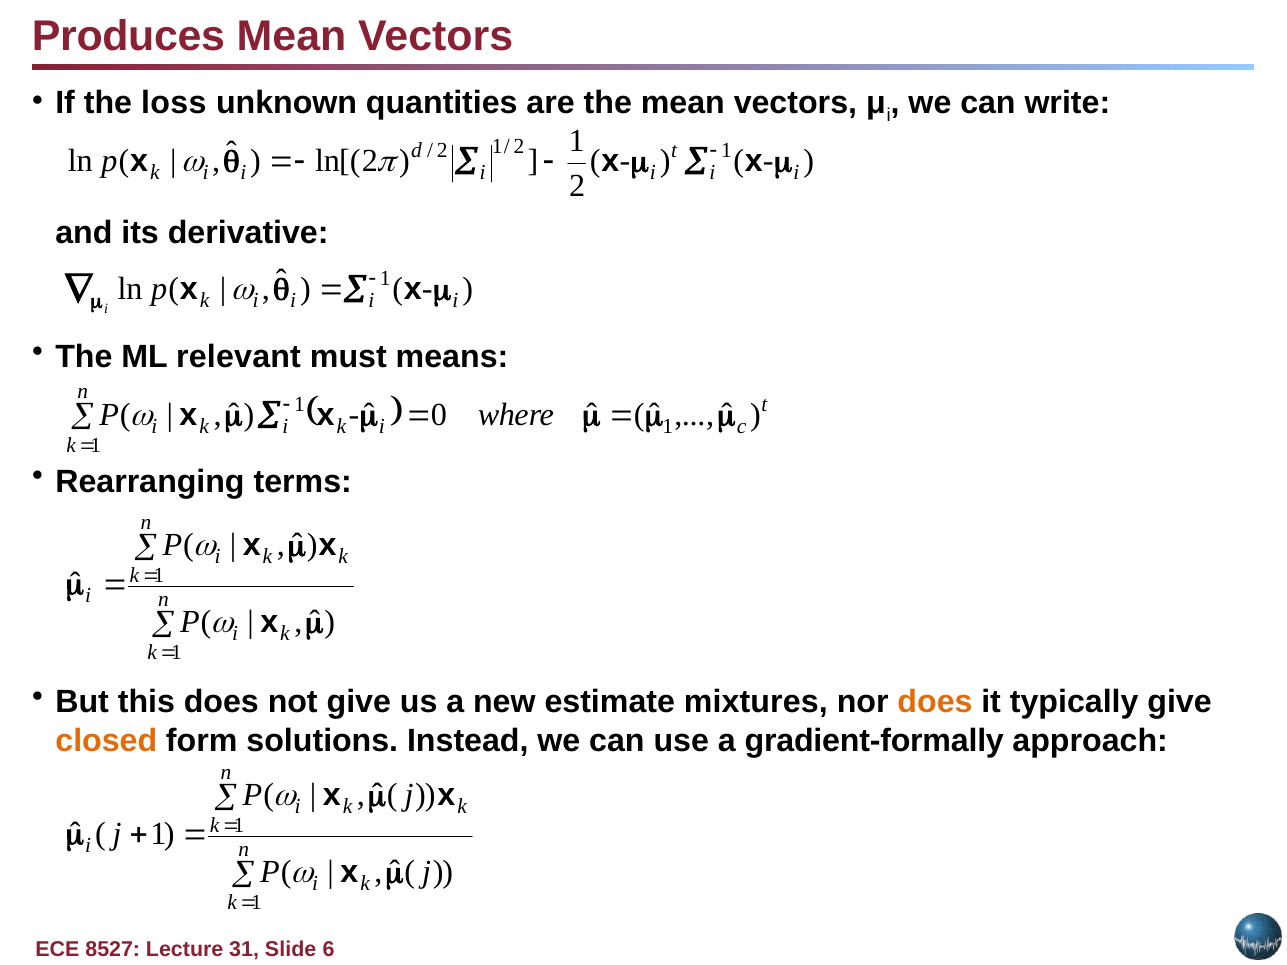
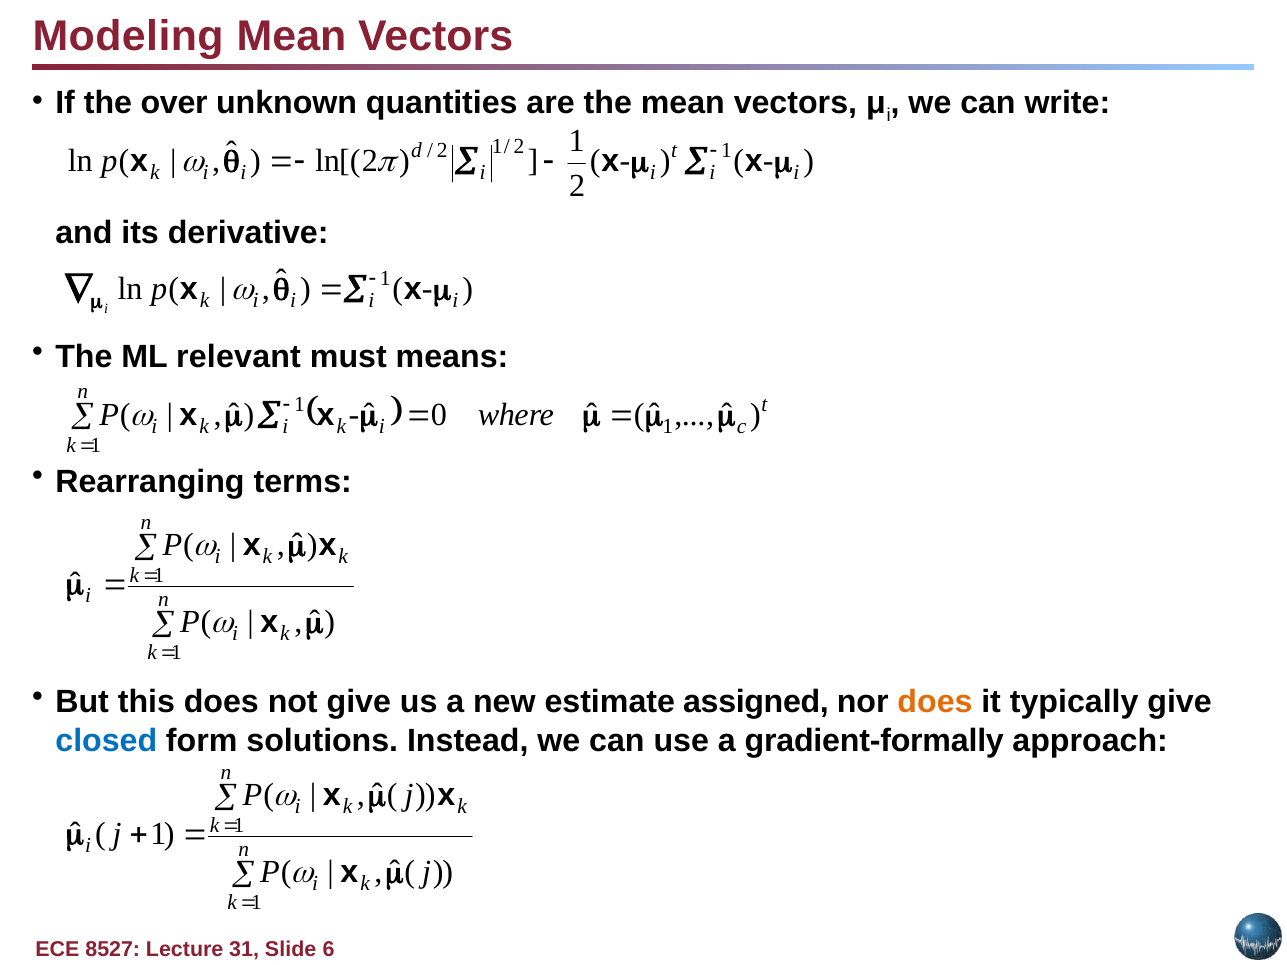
Produces: Produces -> Modeling (128, 37)
loss: loss -> over (174, 103)
mixtures: mixtures -> assigned (756, 703)
closed colour: orange -> blue (106, 741)
